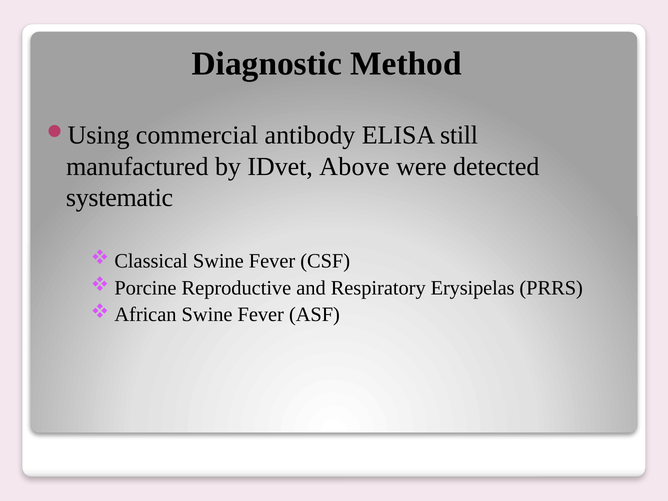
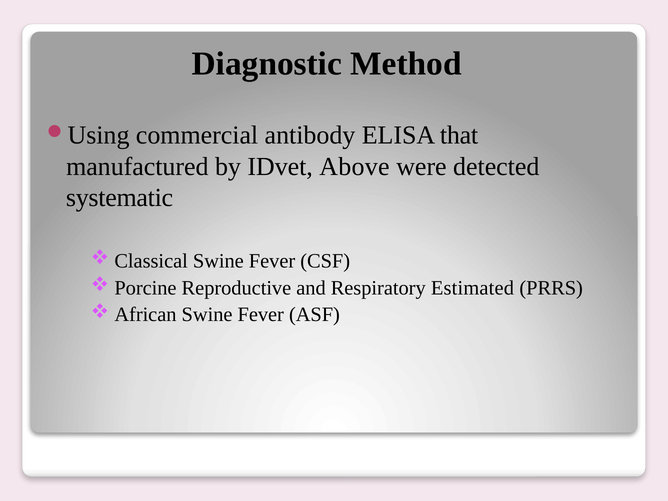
still: still -> that (459, 135)
Erysipelas: Erysipelas -> Estimated (472, 288)
